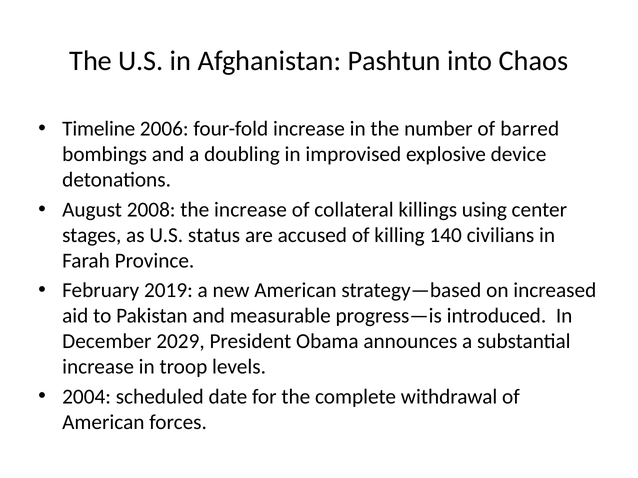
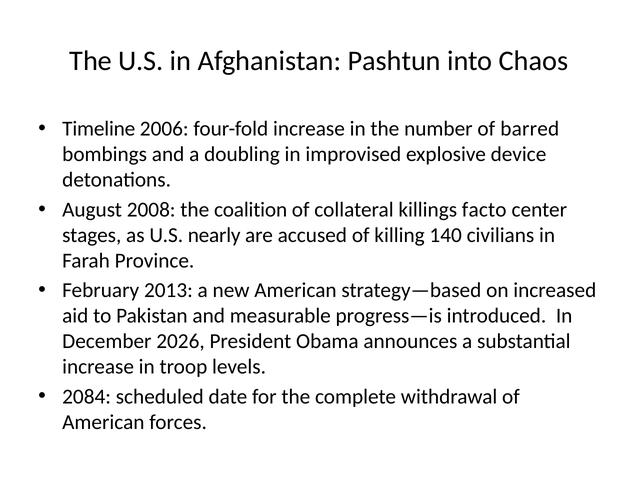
the increase: increase -> coalition (251, 210)
using: using -> facto (484, 210)
status: status -> nearly (214, 235)
2019: 2019 -> 2013 (168, 291)
2029: 2029 -> 2026 (181, 342)
2004: 2004 -> 2084 (87, 397)
